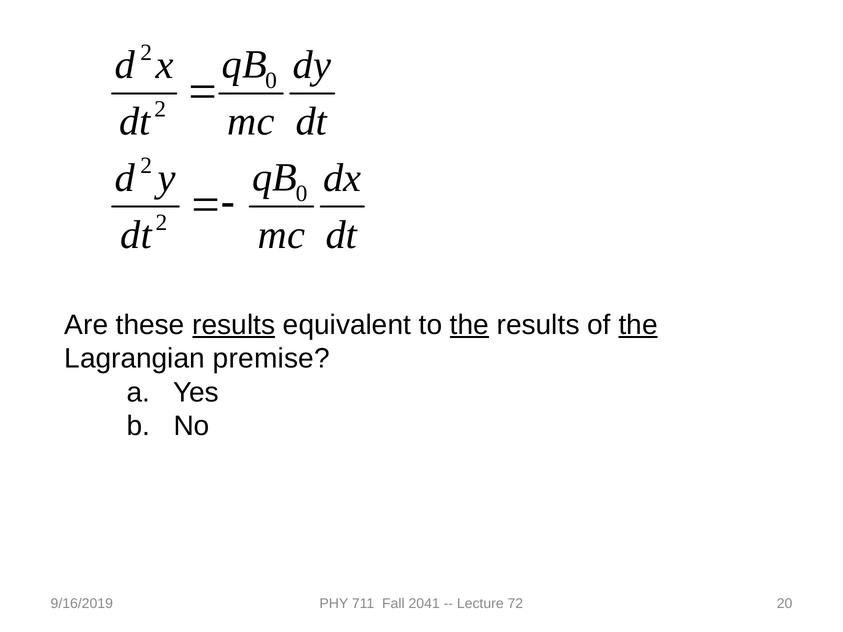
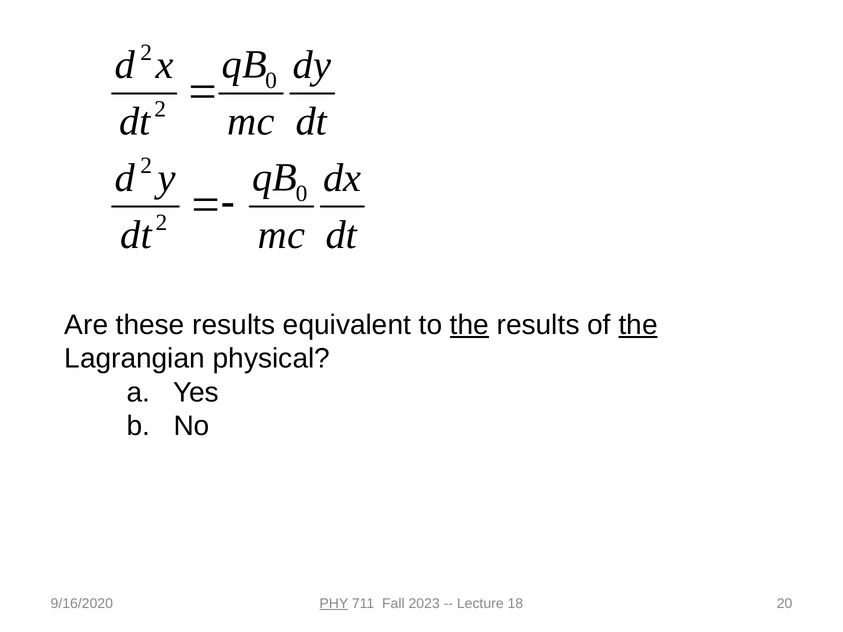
results underline: present -> none (234, 325)
premise: premise -> physical (271, 359)
9/16/2019: 9/16/2019 -> 9/16/2020 (82, 604)
PHY underline: none -> present (334, 604)
2041: 2041 -> 2023 (424, 604)
72: 72 -> 18 (515, 604)
